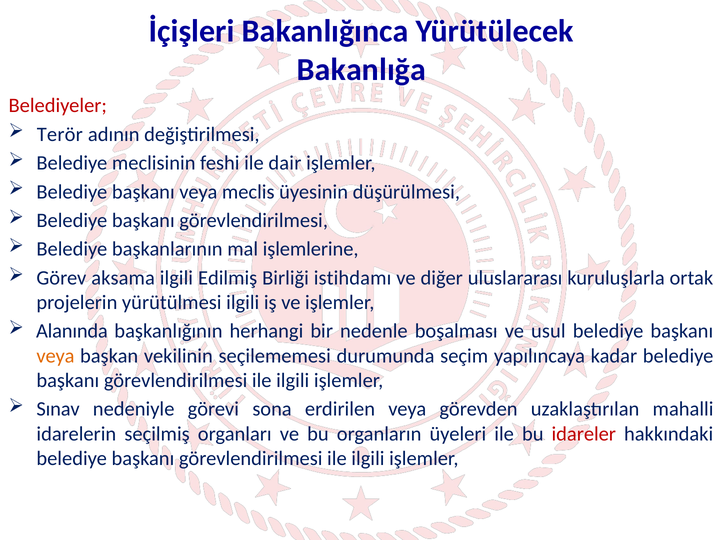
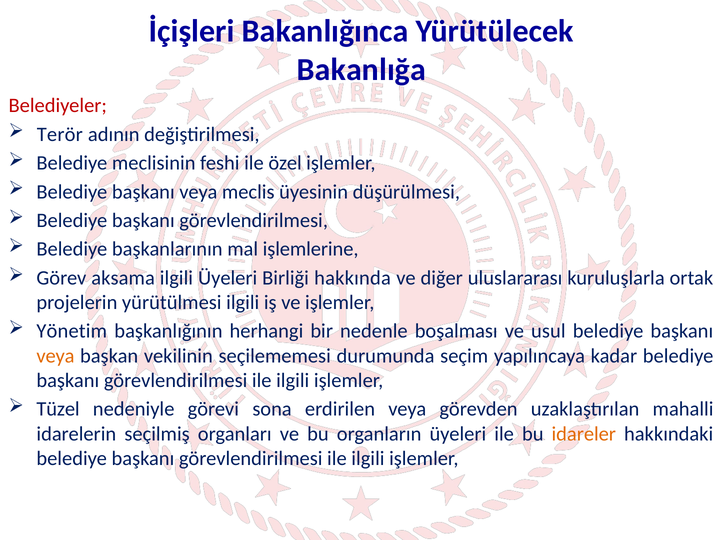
dair: dair -> özel (285, 163)
ilgili Edilmiş: Edilmiş -> Üyeleri (228, 278)
istihdamı: istihdamı -> hakkında (353, 278)
Alanında: Alanında -> Yönetim (72, 331)
Sınav: Sınav -> Tüzel (58, 409)
idareler colour: red -> orange (584, 434)
